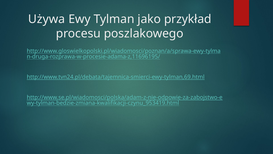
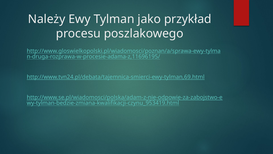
Używa: Używa -> Należy (47, 19)
